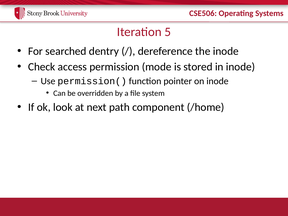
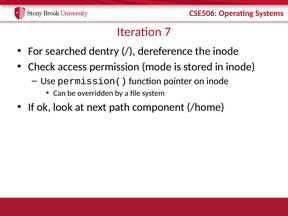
5: 5 -> 7 (168, 32)
